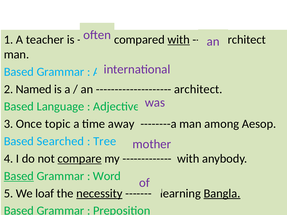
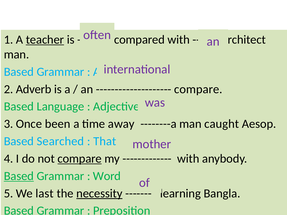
teacher underline: none -> present (45, 40)
with underline: present -> none (179, 40)
2 Named: Named -> Adverb (34, 89)
architect: architect -> compare (198, 89)
topic: topic -> been (58, 124)
among: among -> caught (222, 124)
Tree: Tree -> That (105, 141)
loaf: loaf -> last (45, 194)
Bangla underline: present -> none (222, 194)
